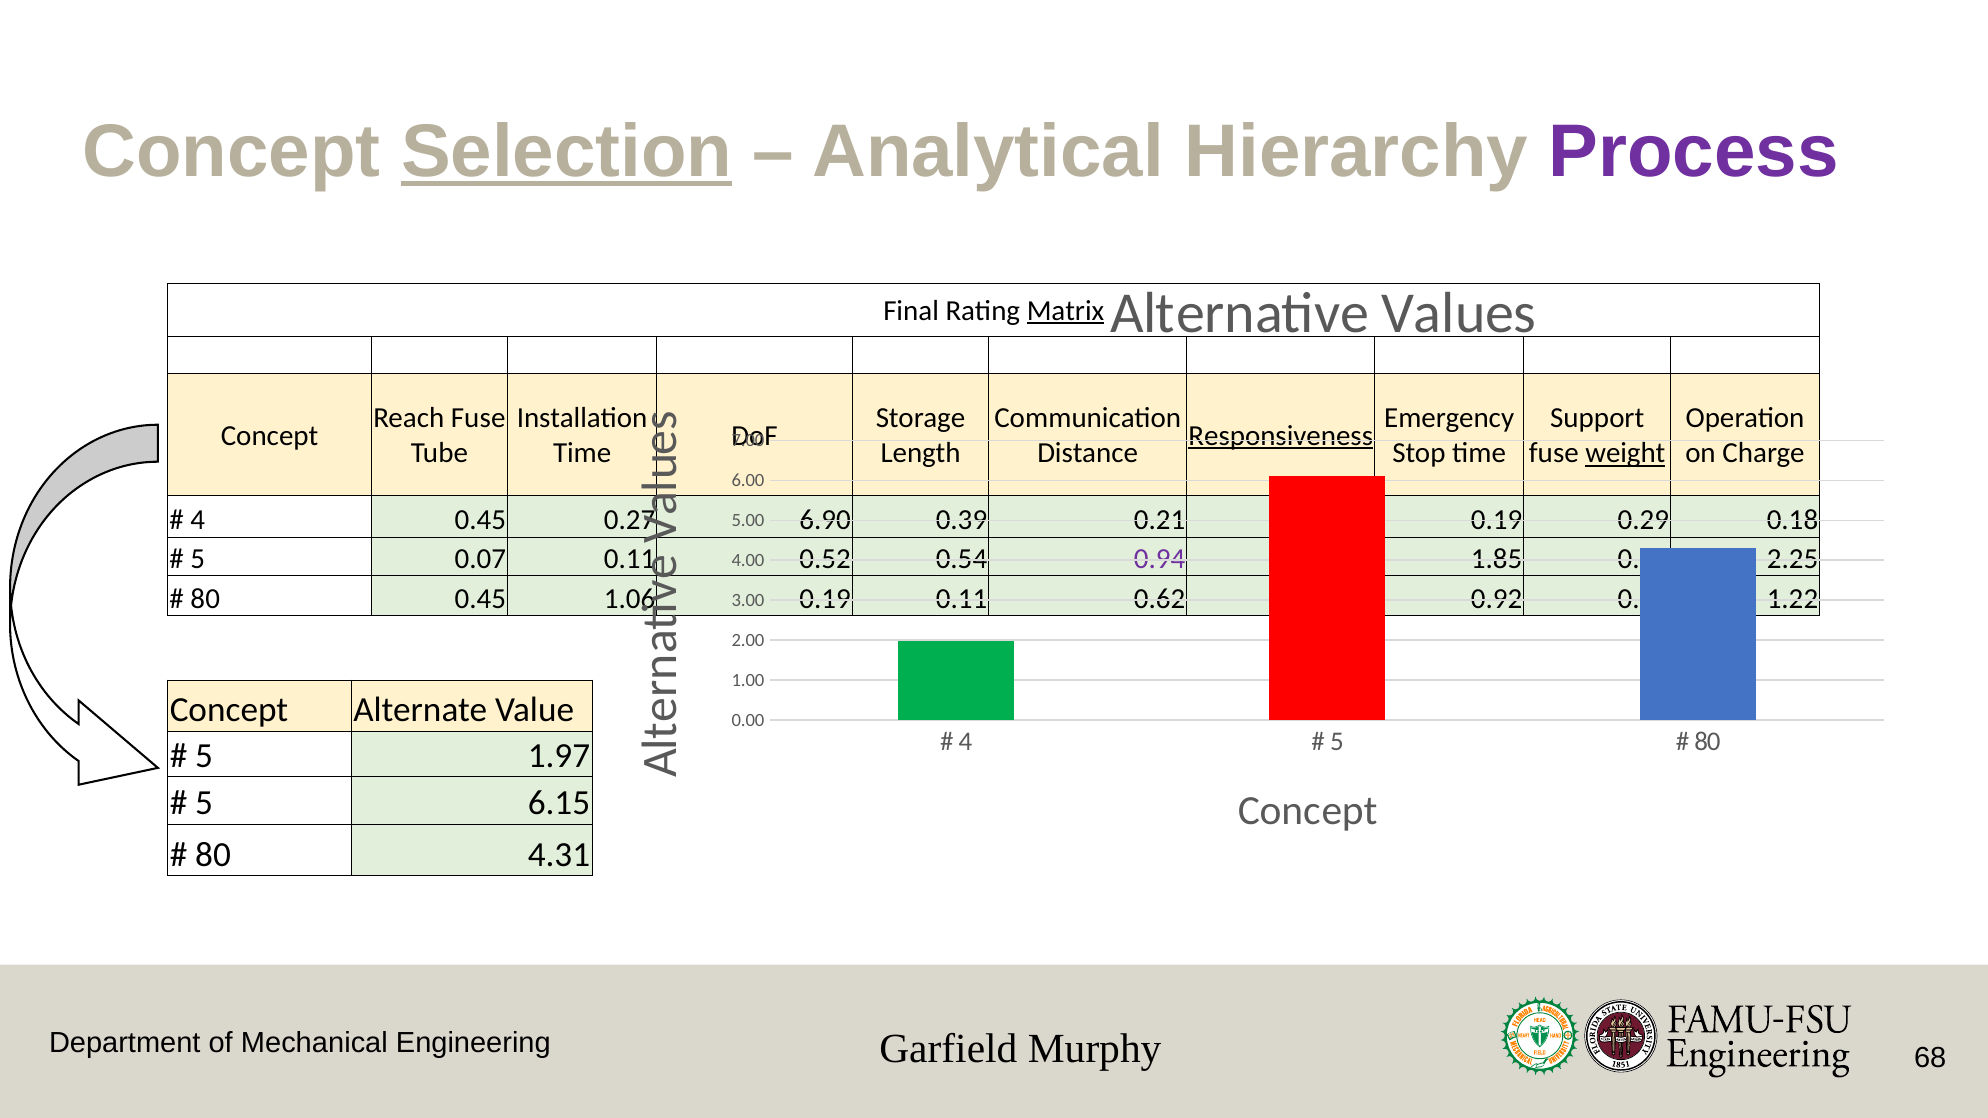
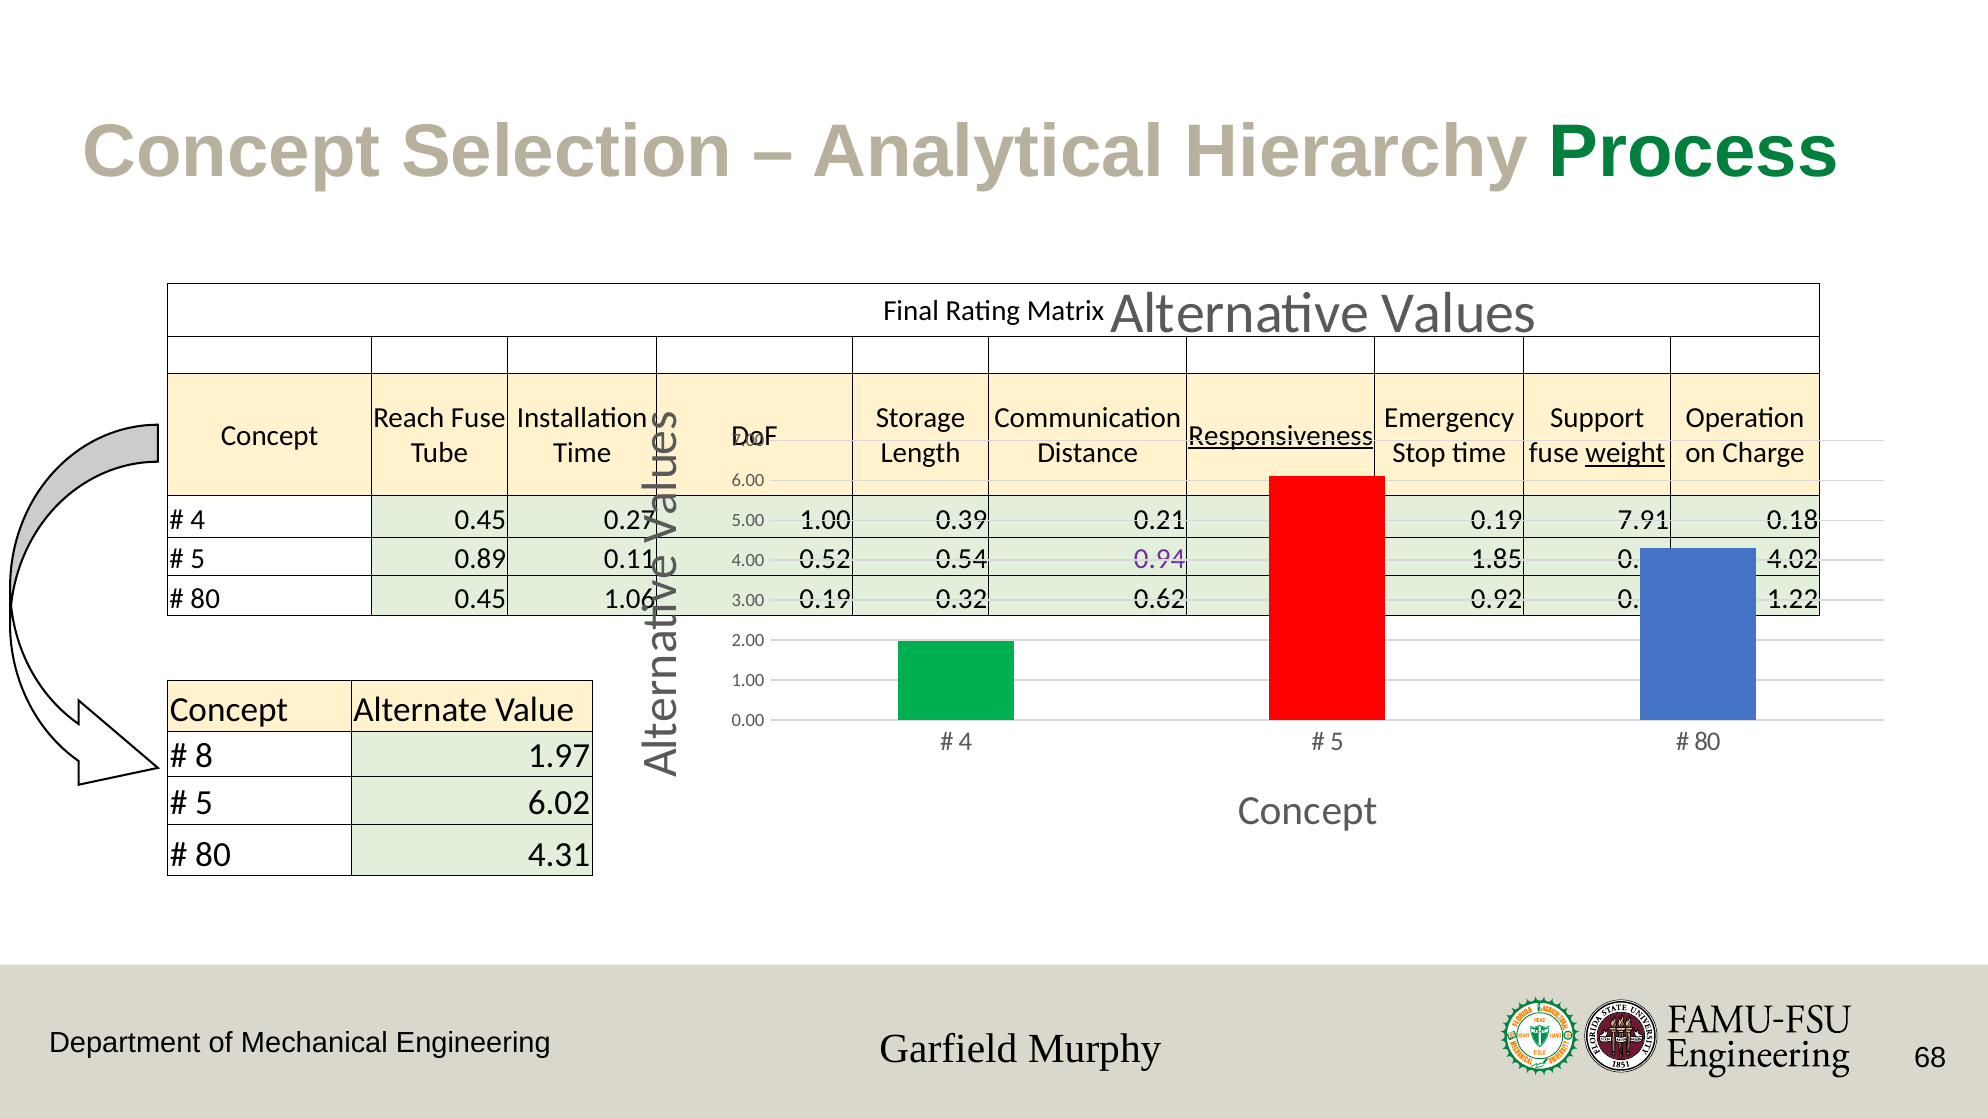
Selection underline: present -> none (567, 151)
Process colour: purple -> green (1694, 151)
Matrix underline: present -> none (1065, 311)
0.27 6.90: 6.90 -> 1.00 (825, 520)
0.19 0.29: 0.29 -> 7.91 (1643, 520)
0.07: 0.07 -> 0.89 (480, 559)
2.25: 2.25 -> 4.02 (1793, 559)
0.19 0.11: 0.11 -> 0.32 (962, 599)
5: 5 -> 8 (204, 756)
6.15: 6.15 -> 6.02 (559, 803)
